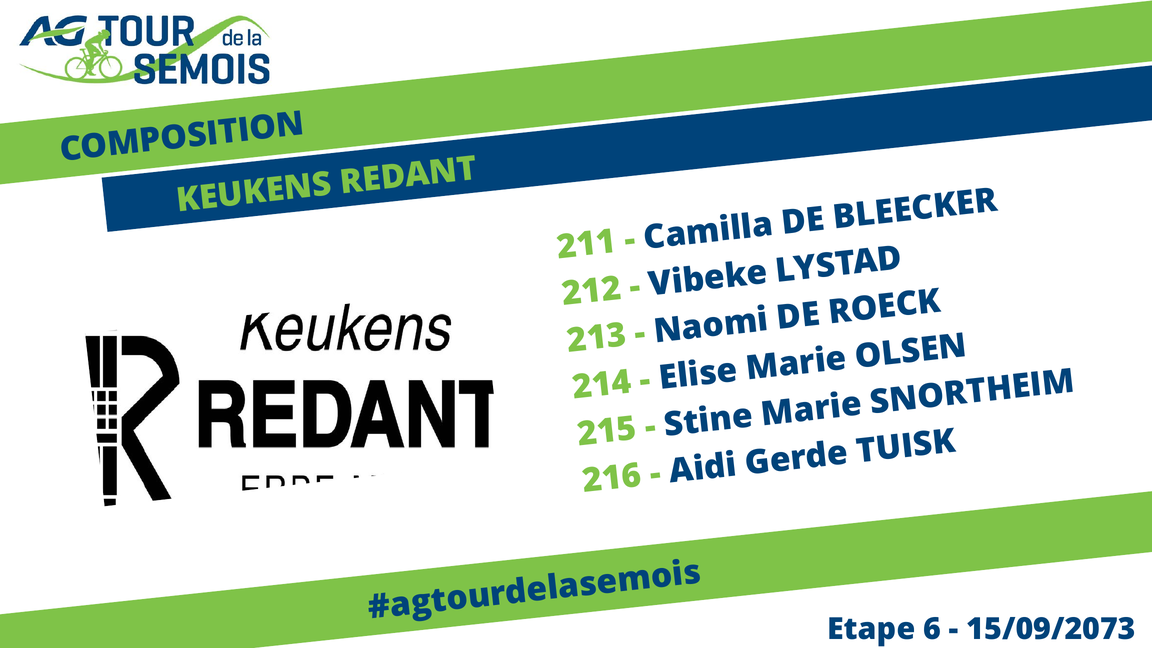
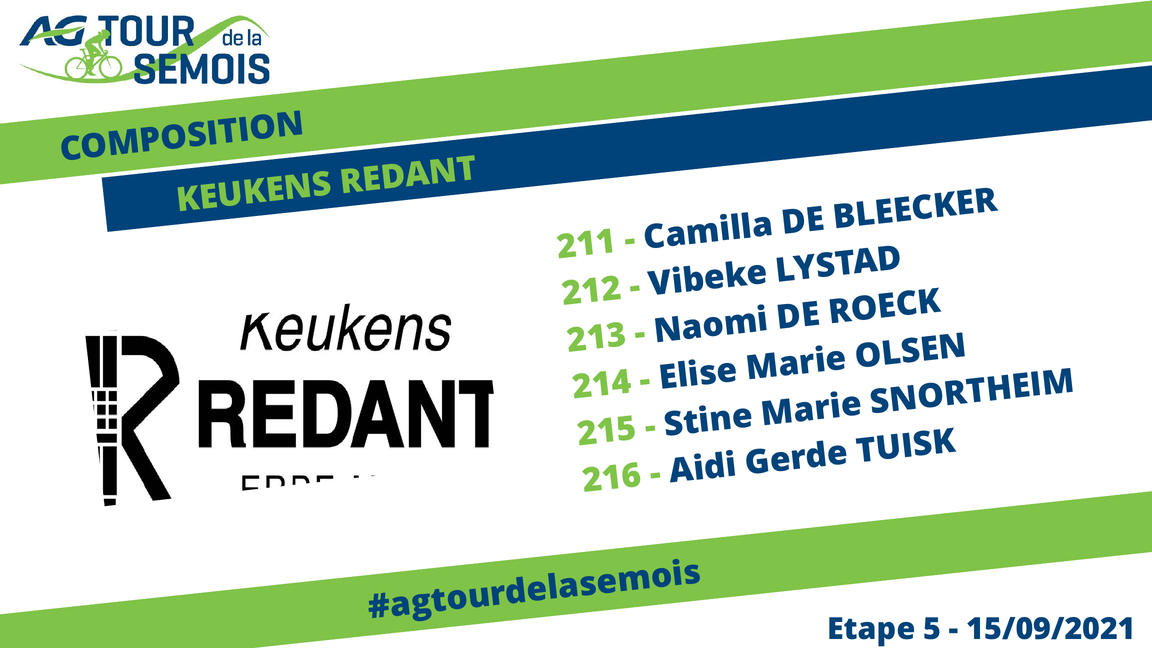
Etape 6: 6 -> 5 (932, 629)
15/09/2073: 15/09/2073 -> 15/09/2021 (1051, 629)
